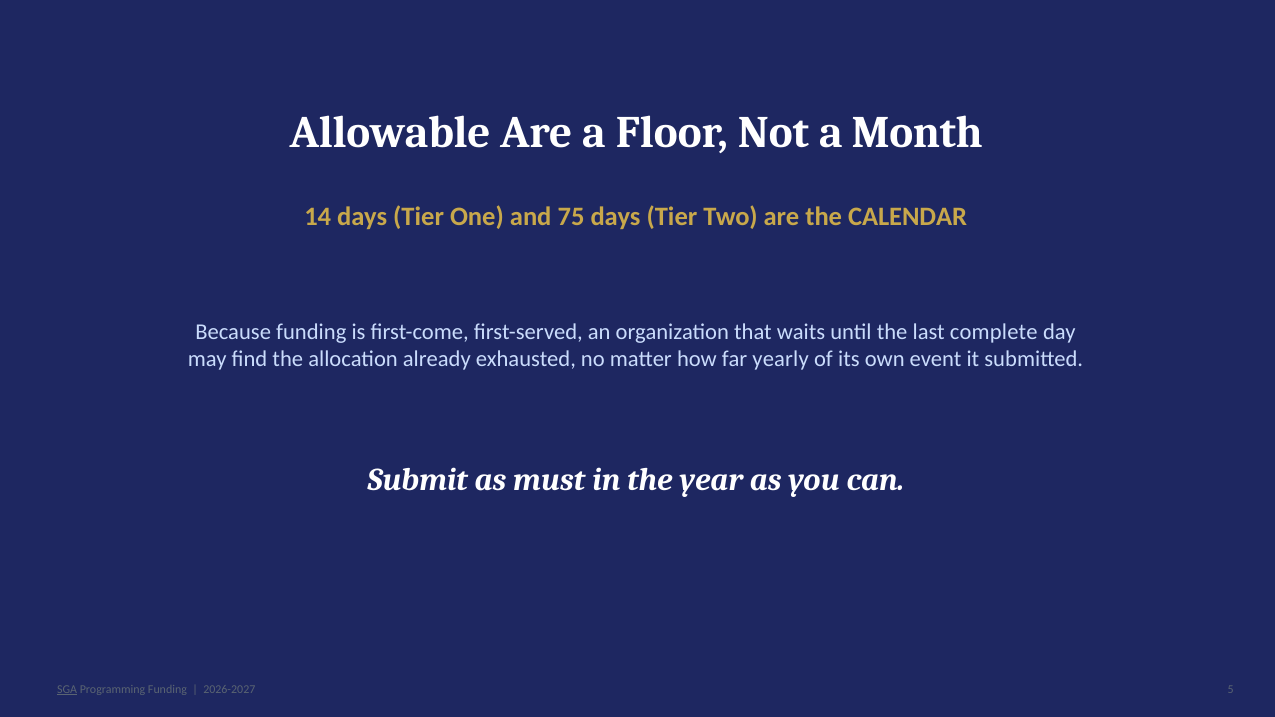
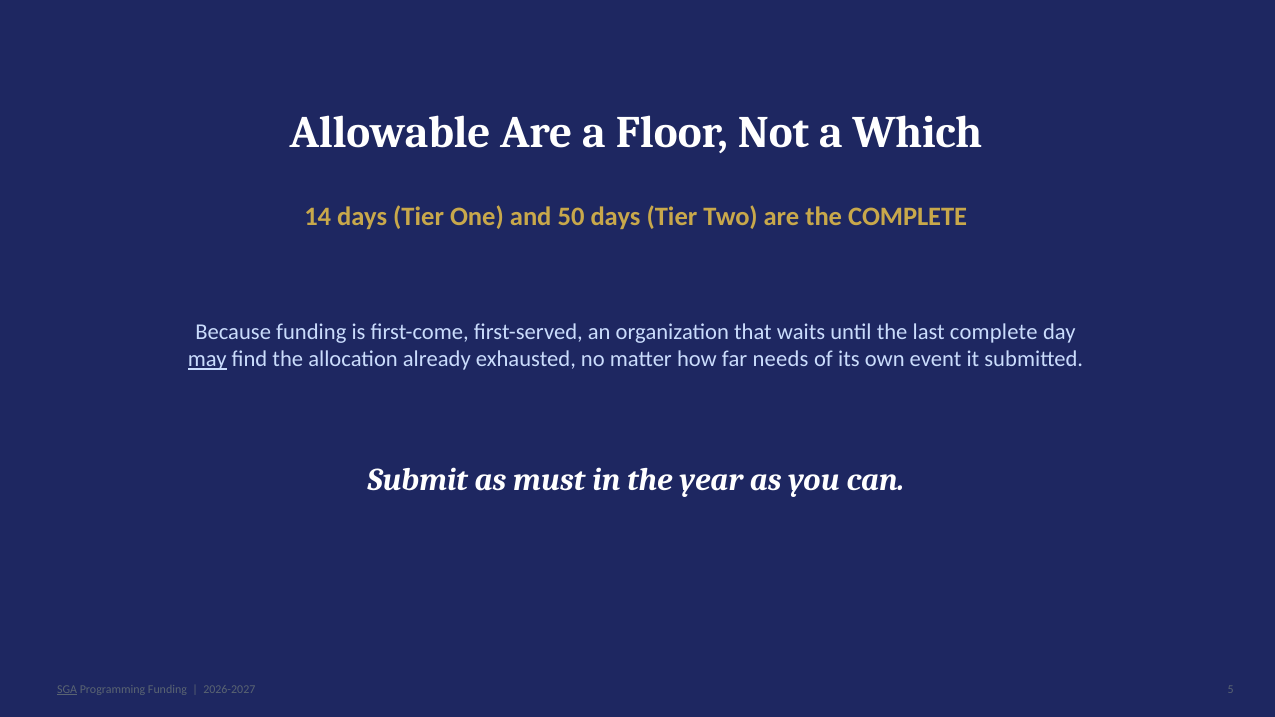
Month: Month -> Which (917, 132)
75: 75 -> 50 (571, 217)
the CALENDAR: CALENDAR -> COMPLETE (908, 217)
may underline: none -> present (207, 359)
yearly: yearly -> needs (781, 359)
